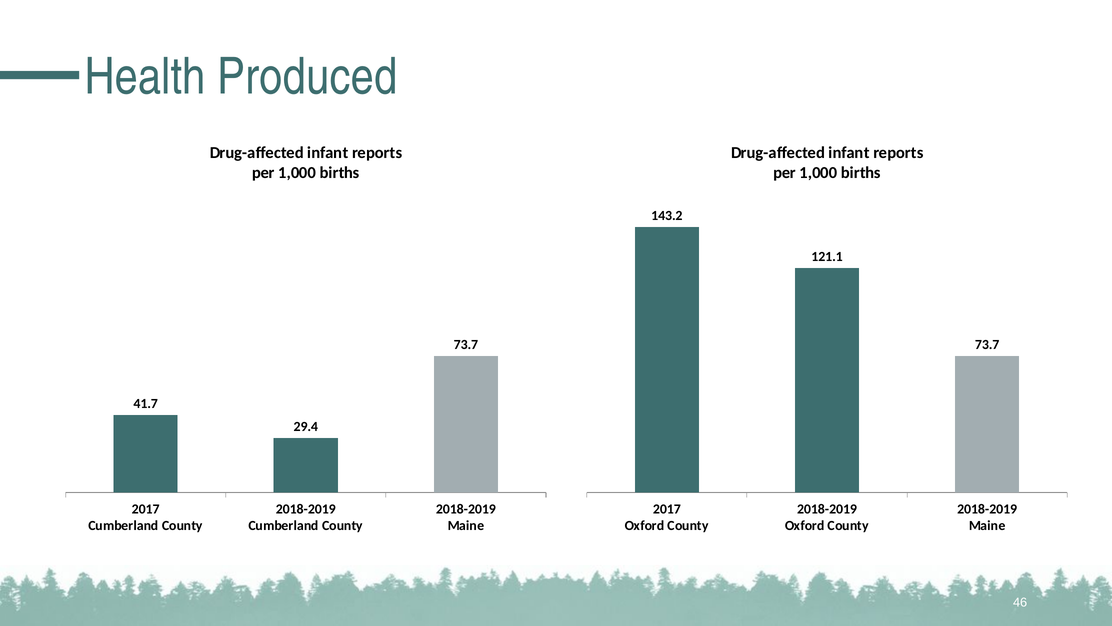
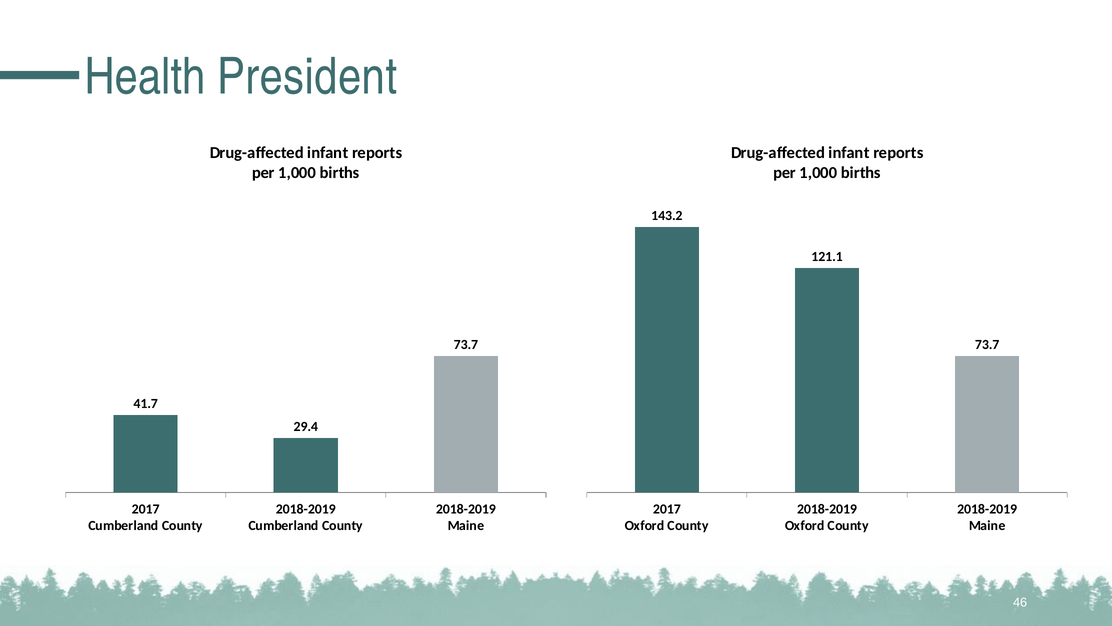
Produced: Produced -> President (307, 77)
